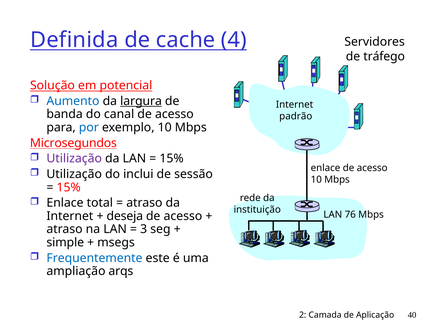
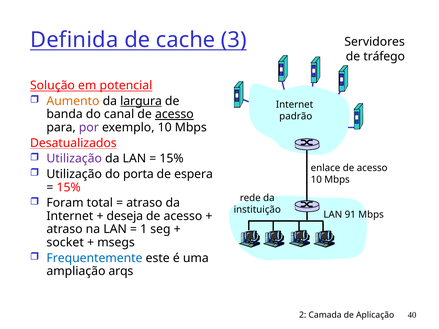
4: 4 -> 3 (234, 40)
Aumento colour: blue -> orange (73, 101)
acesso underline: none -> present (174, 114)
por colour: blue -> purple (89, 127)
Microsegundos: Microsegundos -> Desatualizados (73, 143)
inclui: inclui -> porta (138, 174)
sessão: sessão -> espera (194, 174)
Enlace: Enlace -> Foram (65, 203)
76: 76 -> 91 (350, 215)
3: 3 -> 1 (144, 229)
simple: simple -> socket (65, 243)
